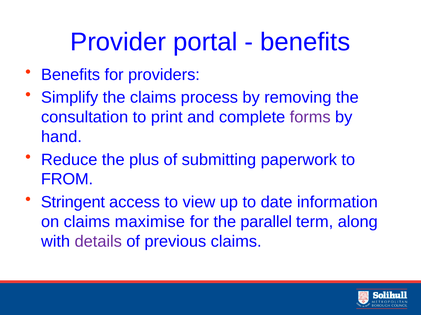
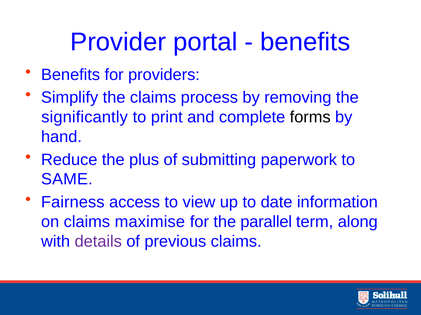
consultation: consultation -> significantly (85, 117)
forms colour: purple -> black (310, 117)
FROM: FROM -> SAME (67, 180)
Stringent: Stringent -> Fairness (73, 203)
